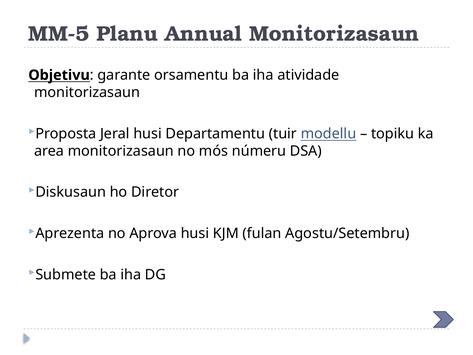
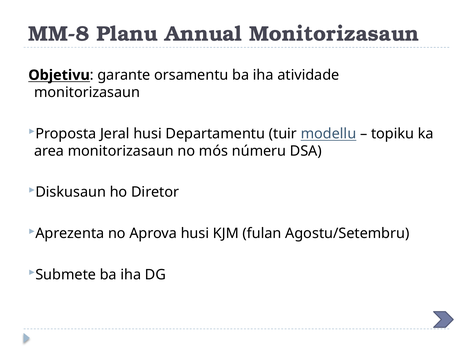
MM-5: MM-5 -> MM-8 (59, 34)
